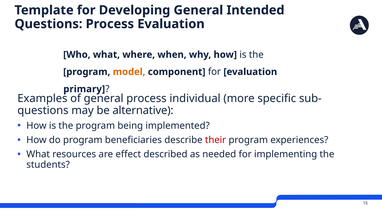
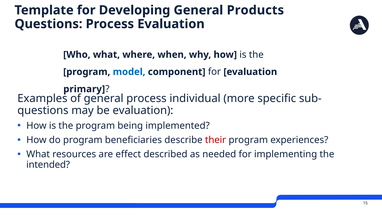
Intended: Intended -> Products (255, 10)
model colour: orange -> blue (129, 72)
be alternative: alternative -> evaluation (143, 110)
students: students -> intended (48, 165)
